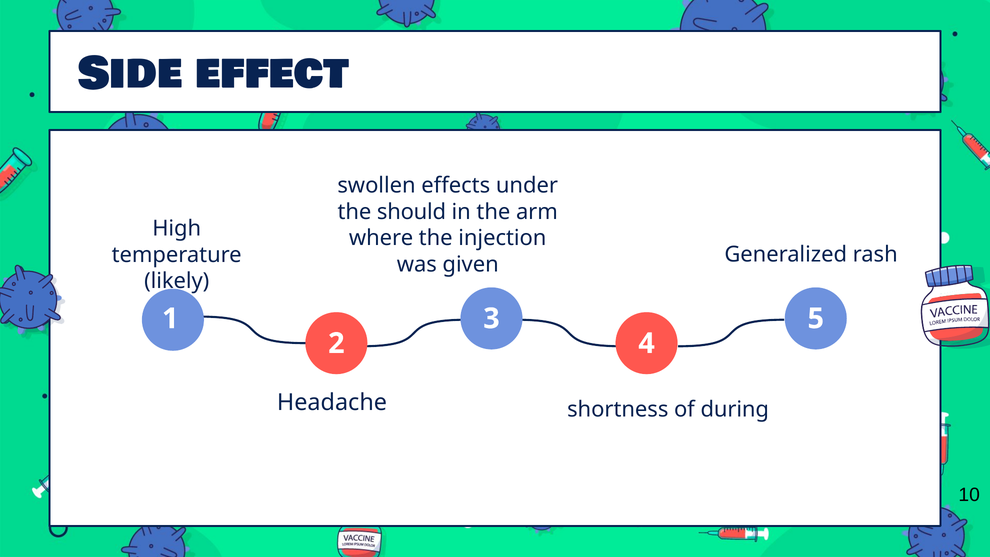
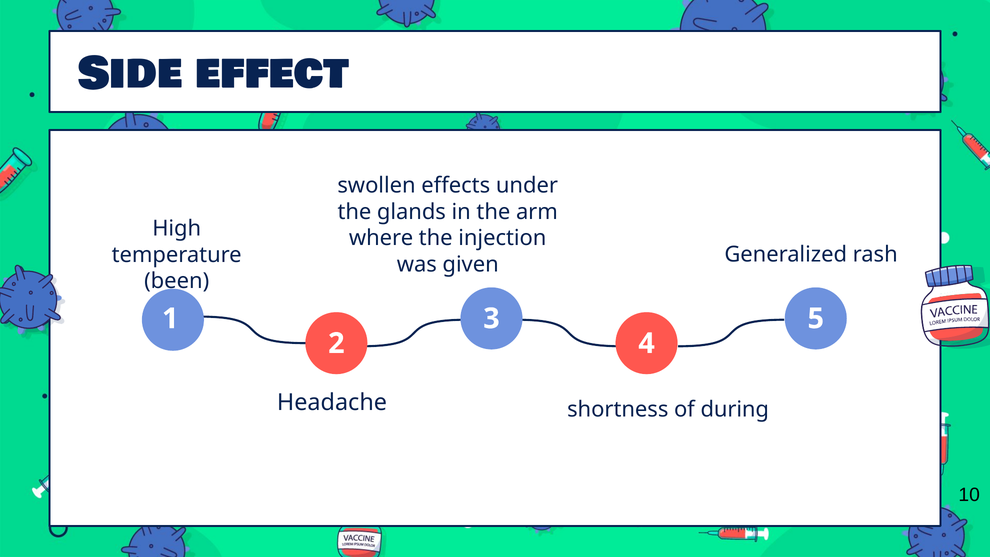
should: should -> glands (411, 212)
likely: likely -> been (177, 281)
